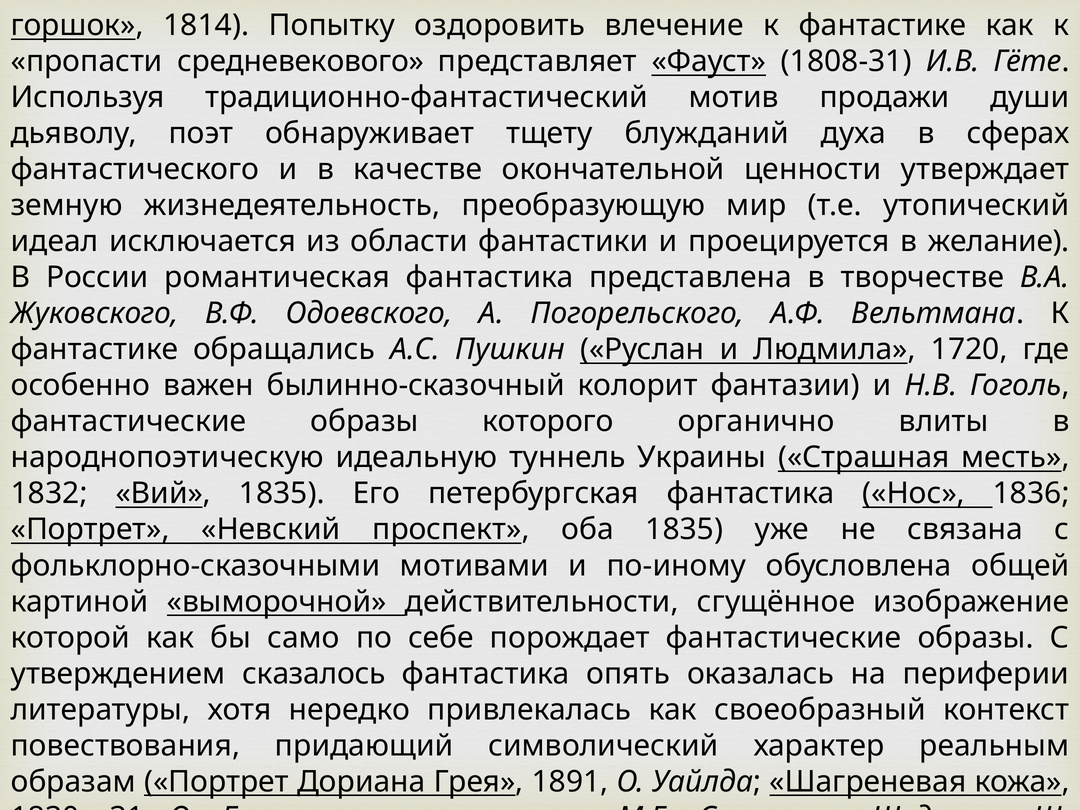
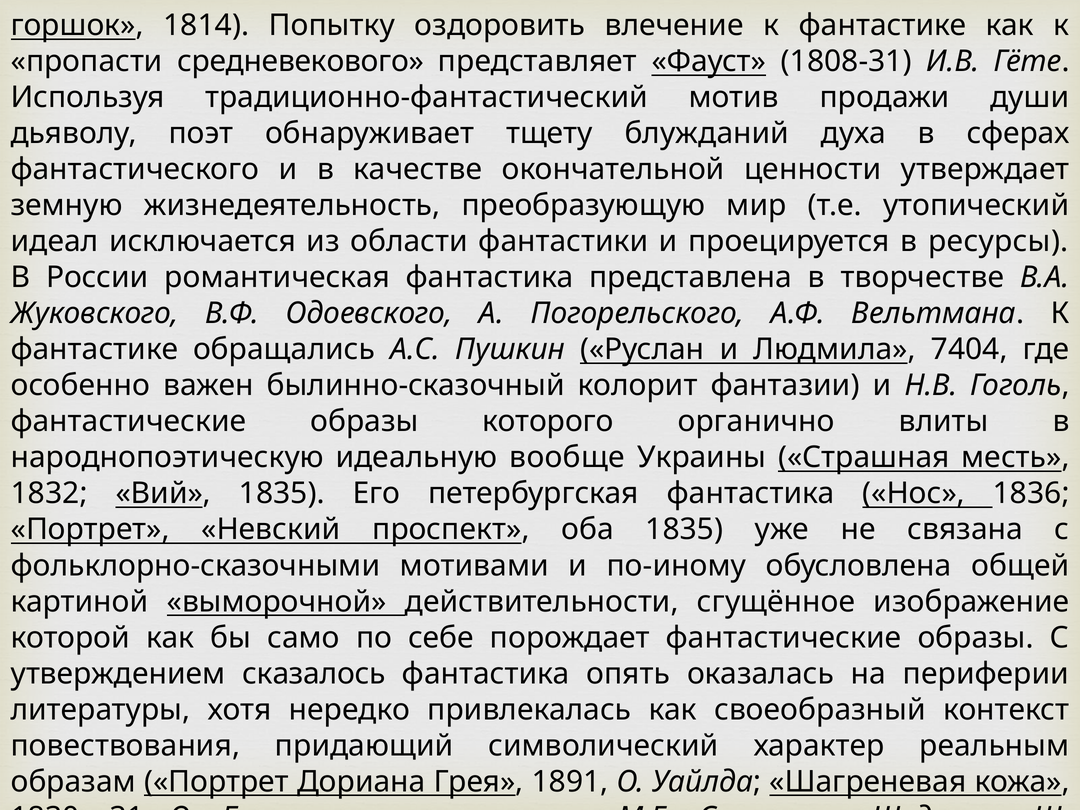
желание: желание -> ресурсы (998, 241)
1720: 1720 -> 7404 (969, 350)
туннель: туннель -> вообще (567, 458)
